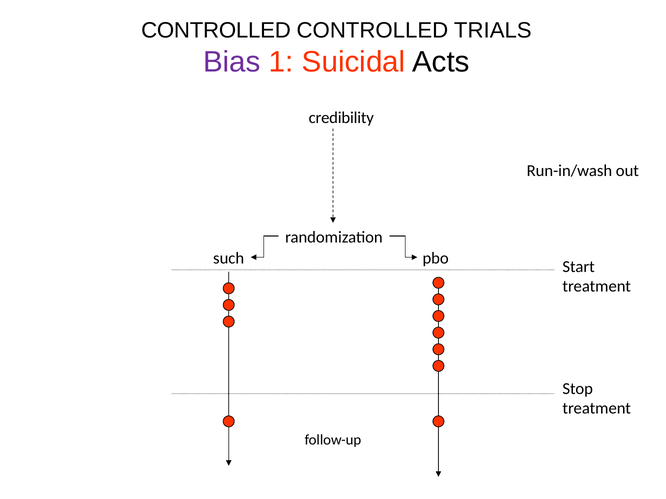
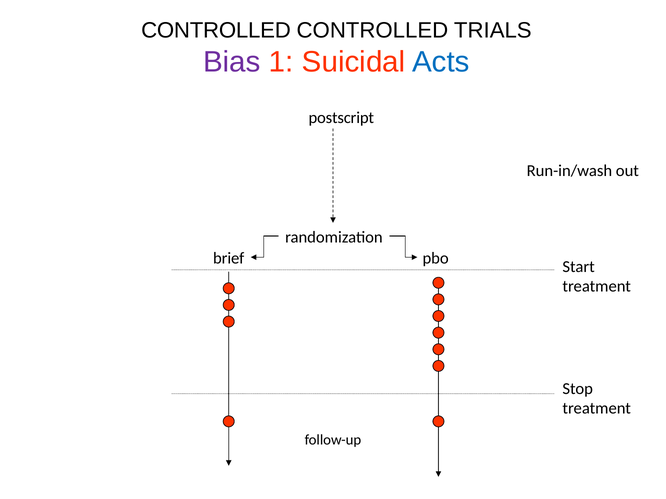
Acts colour: black -> blue (441, 62)
credibility: credibility -> postscript (341, 118)
such: such -> brief (229, 259)
